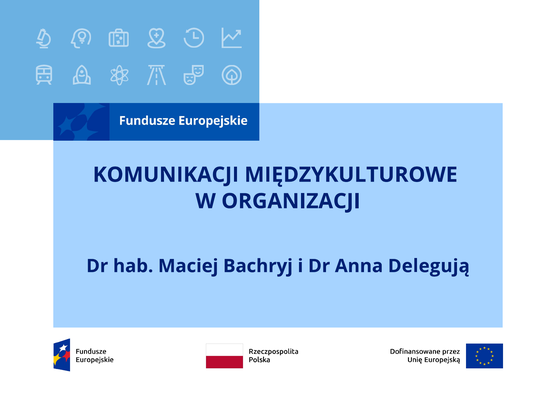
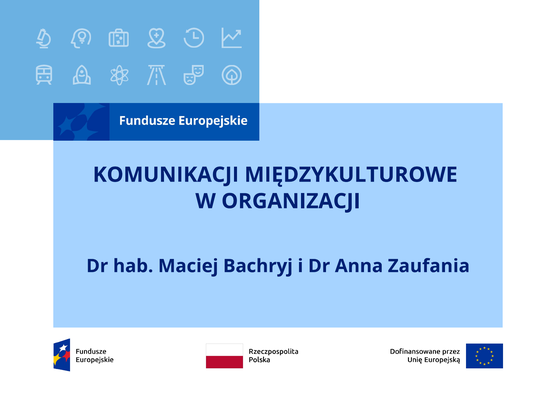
Delegują: Delegują -> Zaufania (429, 266)
